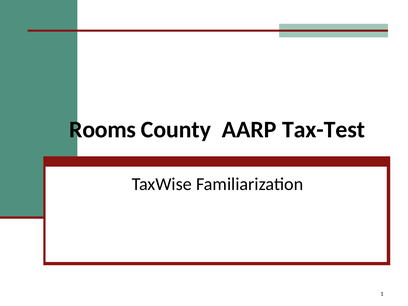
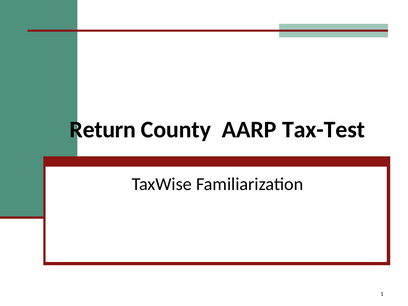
Rooms: Rooms -> Return (103, 130)
